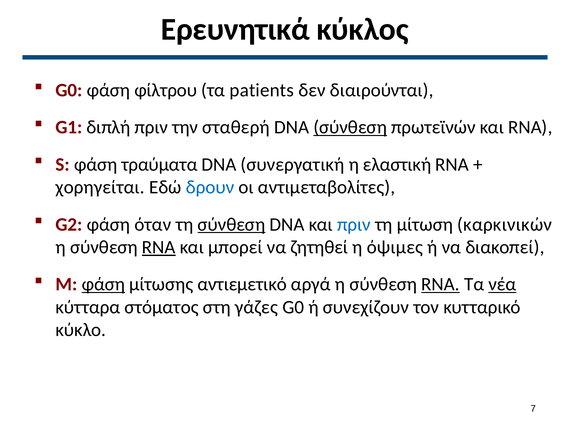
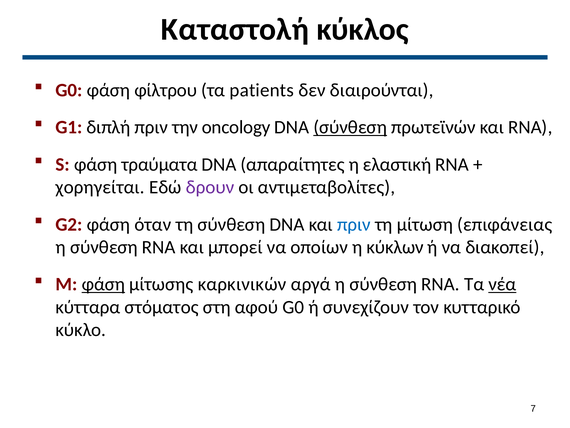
Ερευνητικά: Ερευνητικά -> Καταστολή (235, 29)
σταθερή: σταθερή -> oncology (236, 127)
συνεργατική: συνεργατική -> απαραίτητες (293, 164)
δρουν colour: blue -> purple (210, 187)
σύνθεση underline: present -> none (231, 224)
καρκινικών: καρκινικών -> επιφάνειας (505, 224)
RNA underline: present -> none (159, 247)
ζητηθεί: ζητηθεί -> οποίων (319, 247)
όψιμες: όψιμες -> κύκλων (395, 247)
αντιεμετικό: αντιεμετικό -> καρκινικών (242, 284)
RNA underline: present -> none (441, 284)
γάζες: γάζες -> αφού (257, 307)
